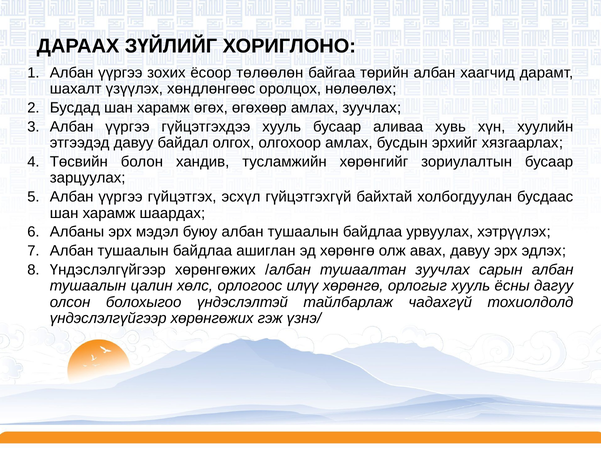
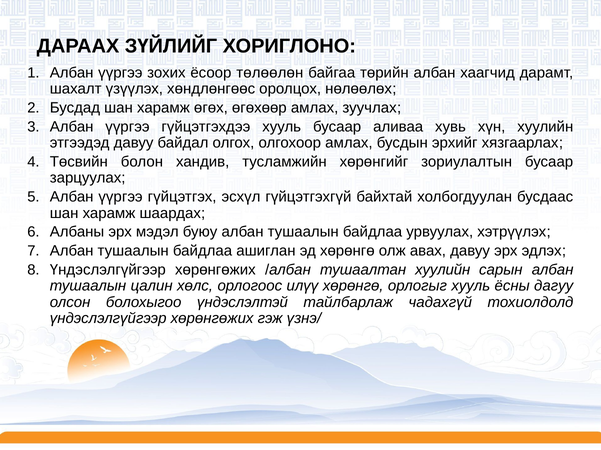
тушаалтан зуучлах: зуучлах -> хуулийн (443, 270)
